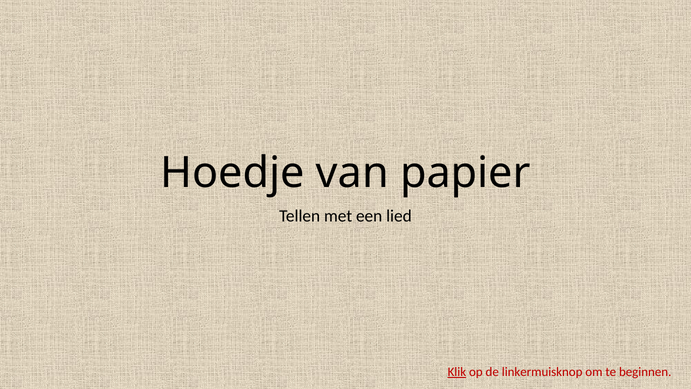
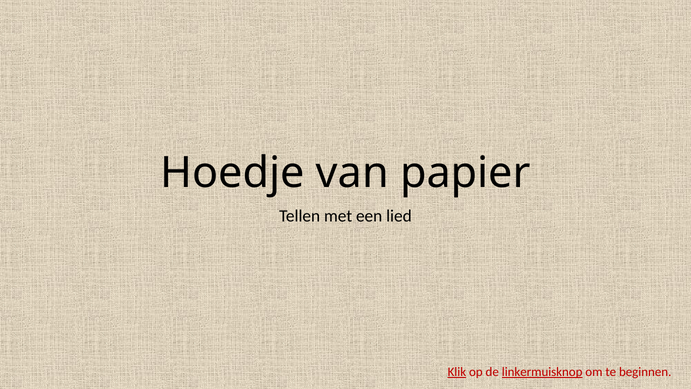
linkermuisknop underline: none -> present (542, 372)
